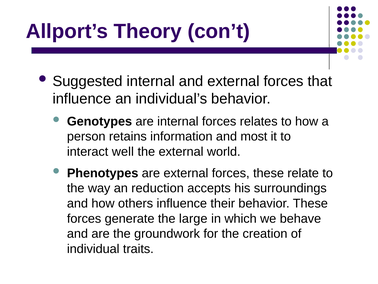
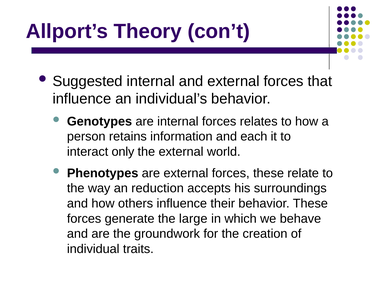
most: most -> each (254, 136)
well: well -> only (123, 151)
